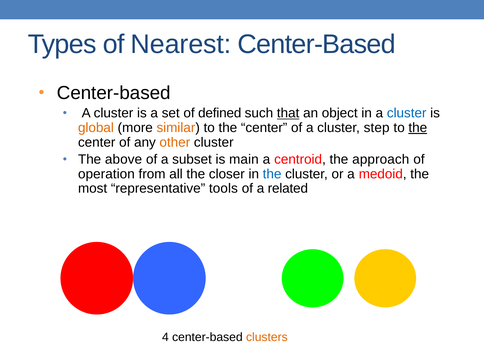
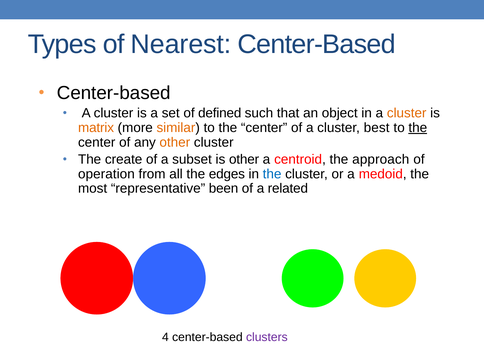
that underline: present -> none (288, 113)
cluster colour: blue -> orange (407, 113)
global: global -> matrix (96, 128)
step: step -> best (377, 128)
above: above -> create (124, 159)
is main: main -> other (244, 159)
closer: closer -> edges (227, 174)
tools: tools -> been (224, 188)
clusters colour: orange -> purple (267, 337)
